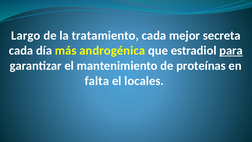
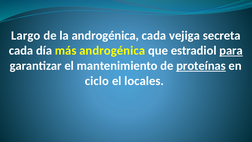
la tratamiento: tratamiento -> androgénica (105, 35)
mejor: mejor -> vejiga (185, 35)
proteínas underline: none -> present (201, 66)
falta: falta -> ciclo (97, 81)
